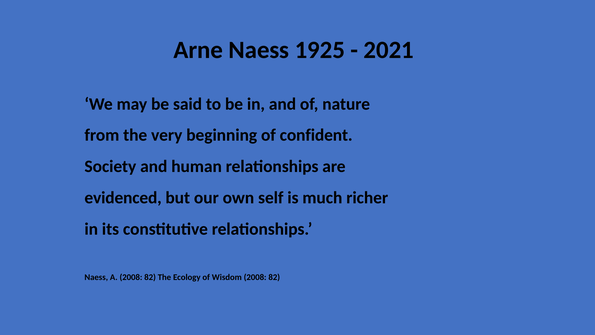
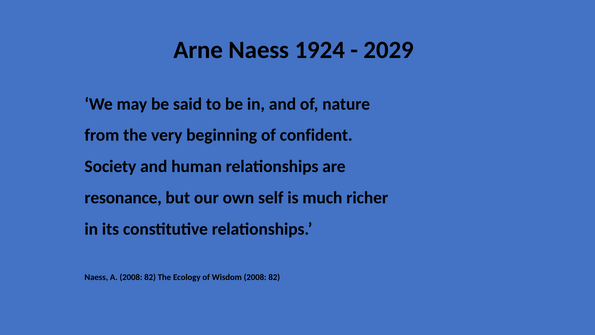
1925: 1925 -> 1924 (320, 50)
2021: 2021 -> 2029 (389, 50)
evidenced: evidenced -> resonance (123, 198)
